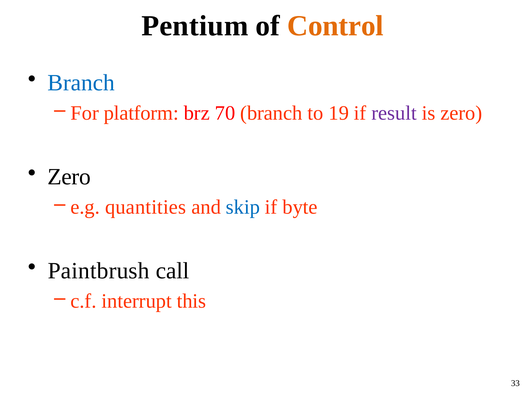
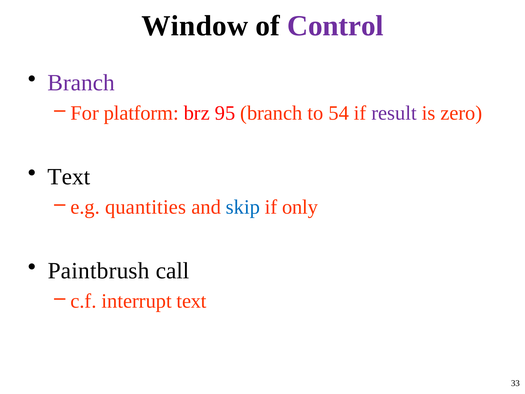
Pentium: Pentium -> Window (195, 26)
Control colour: orange -> purple (335, 26)
Branch colour: blue -> purple (81, 83)
70: 70 -> 95 (225, 113)
19: 19 -> 54 (339, 113)
Zero: Zero -> Text (69, 177)
byte: byte -> only (300, 207)
interrupt this: this -> text (192, 301)
